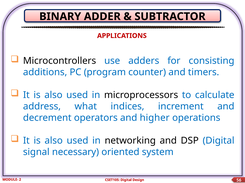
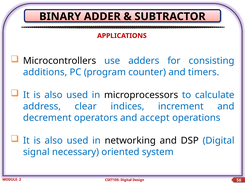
what: what -> clear (86, 107)
higher: higher -> accept (155, 118)
